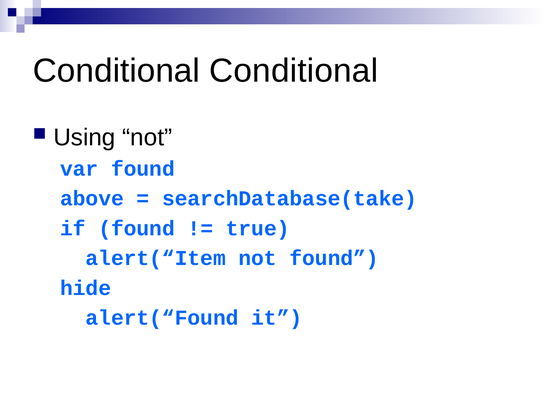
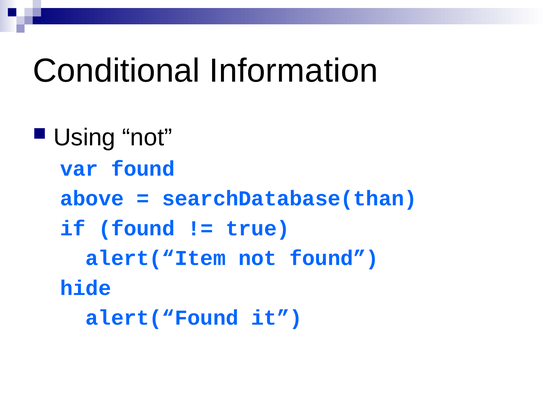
Conditional Conditional: Conditional -> Information (294, 71)
searchDatabase(take: searchDatabase(take -> searchDatabase(than (290, 199)
